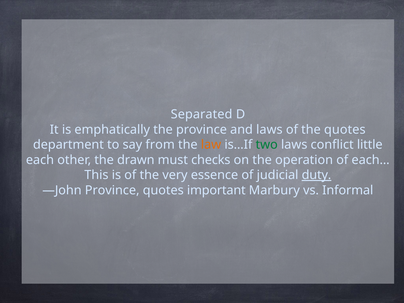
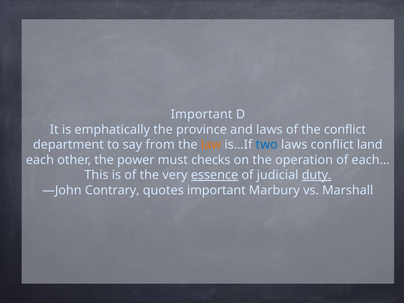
Separated: Separated -> Important (202, 114)
the quotes: quotes -> conflict (345, 130)
two colour: green -> blue (267, 145)
little: little -> land (370, 145)
drawn: drawn -> power (136, 160)
essence underline: none -> present (215, 175)
—John Province: Province -> Contrary (112, 190)
Informal: Informal -> Marshall (348, 190)
